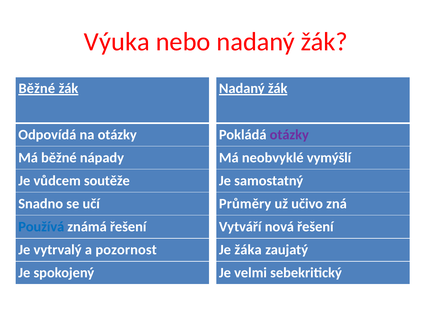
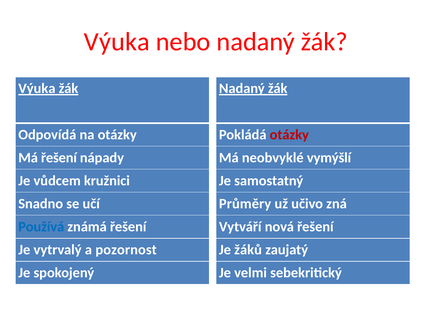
Běžné: Běžné -> Výuka (37, 88)
otázky colour: purple -> red (289, 135)
Má běžné: běžné -> řešení (59, 158)
soutěže: soutěže -> kružnici (107, 181)
žáka: žáka -> žáků (248, 250)
